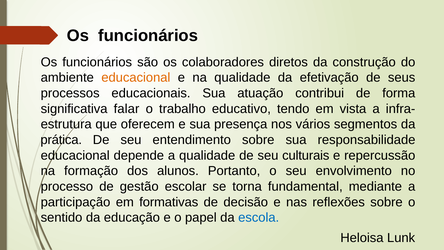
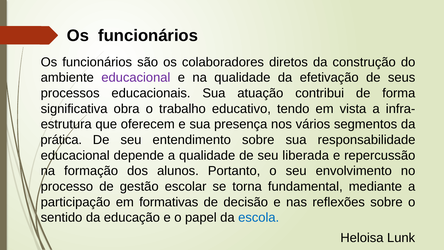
educacional colour: orange -> purple (136, 78)
falar: falar -> obra (127, 109)
culturais: culturais -> liberada (306, 155)
